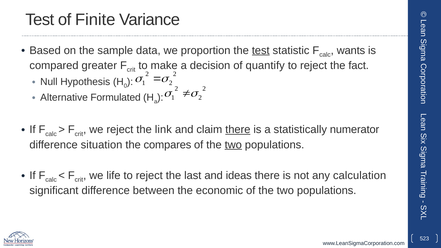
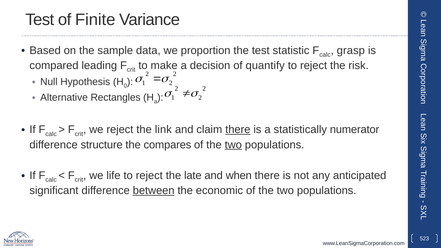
test underline: present -> none (261, 50)
wants: wants -> grasp (351, 50)
greater: greater -> leading (99, 65)
fact: fact -> risk (359, 65)
Formulated: Formulated -> Rectangles (116, 98)
situation: situation -> structure (102, 145)
last: last -> late (193, 176)
ideas: ideas -> when (239, 176)
calculation: calculation -> anticipated (360, 176)
between underline: none -> present (154, 191)
